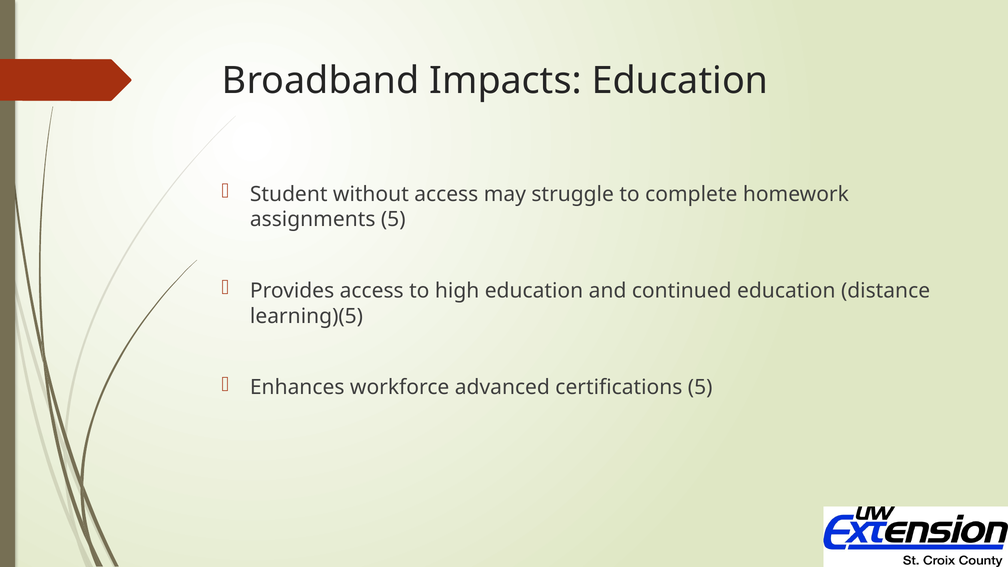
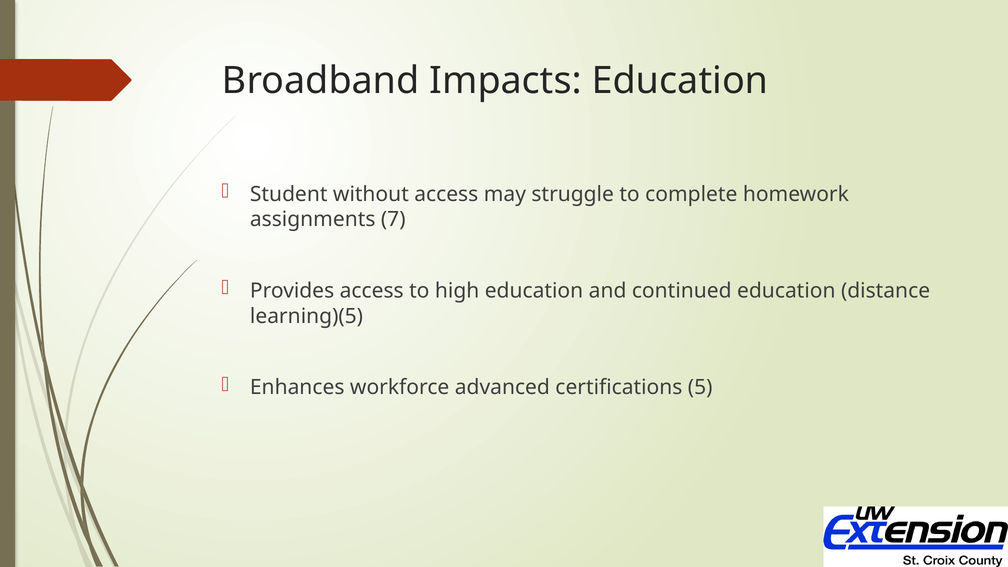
assignments 5: 5 -> 7 (393, 219)
